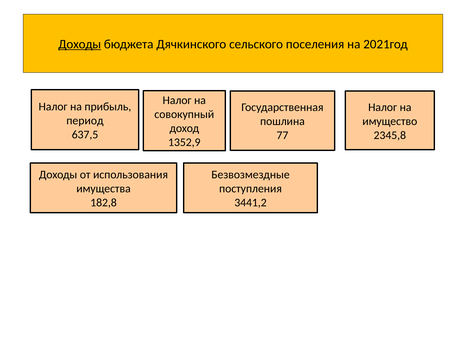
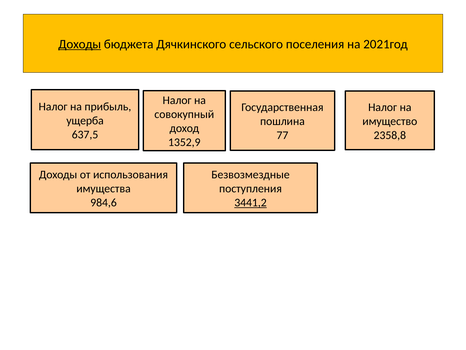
период: период -> ущерба (85, 120)
2345,8: 2345,8 -> 2358,8 (390, 135)
3441,2 underline: none -> present (251, 202)
182,8: 182,8 -> 984,6 (104, 202)
